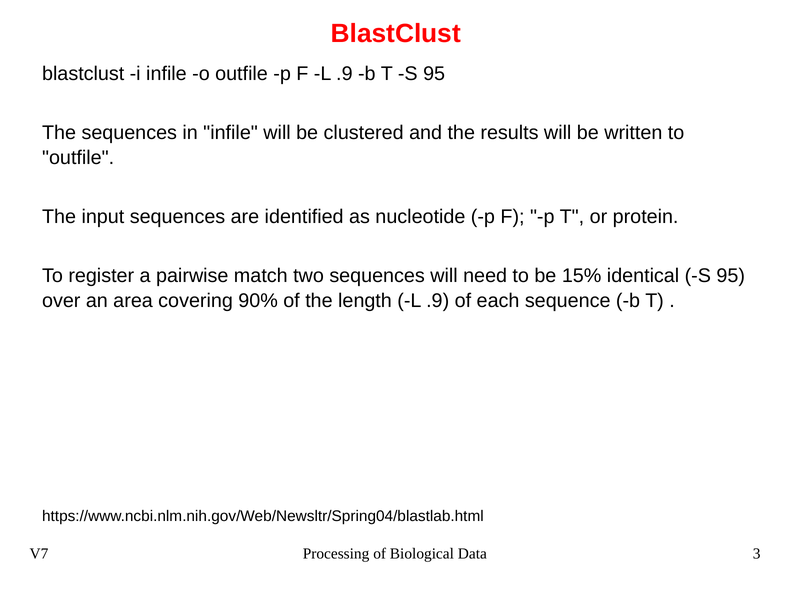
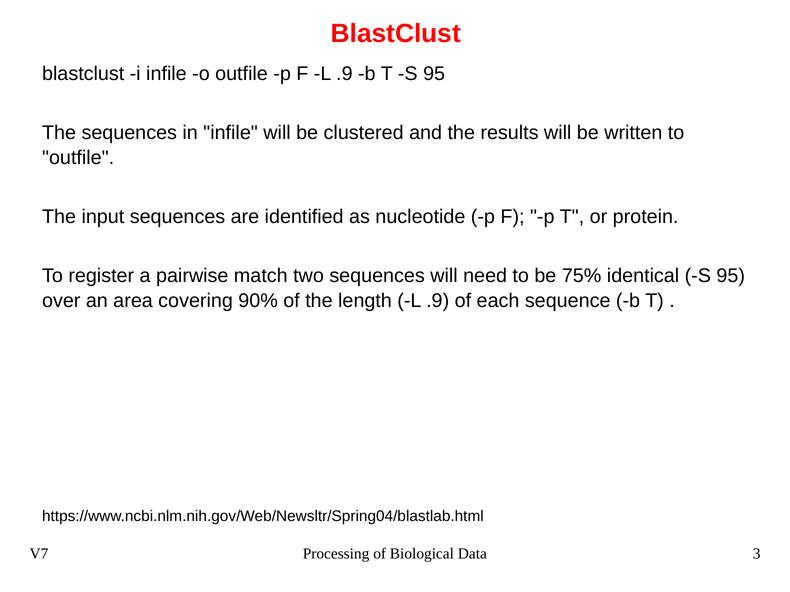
15%: 15% -> 75% (582, 276)
